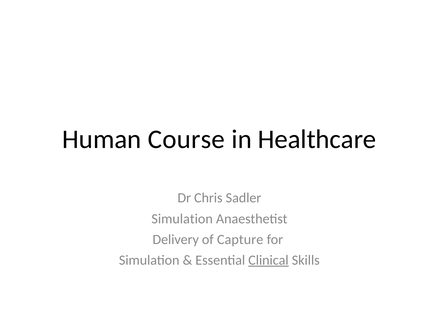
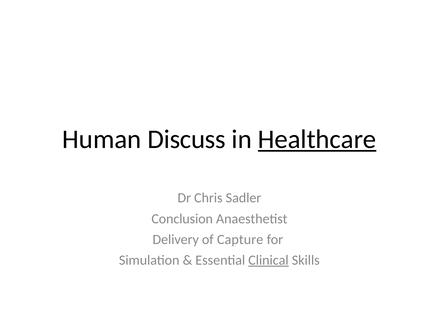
Course: Course -> Discuss (187, 139)
Healthcare underline: none -> present (317, 139)
Simulation: Simulation -> Conclusion (182, 219)
